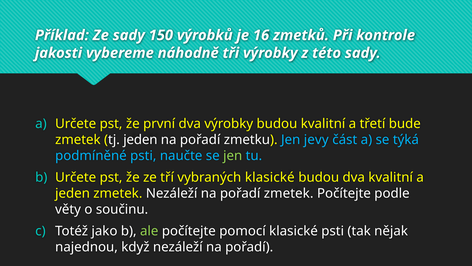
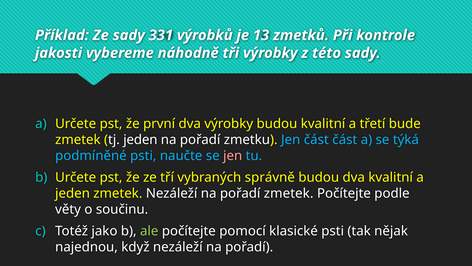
150: 150 -> 331 (161, 35)
16: 16 -> 13 (261, 35)
Jen jevy: jevy -> část (316, 140)
jen colour: light green -> pink (233, 155)
vybraných klasické: klasické -> správně (270, 177)
